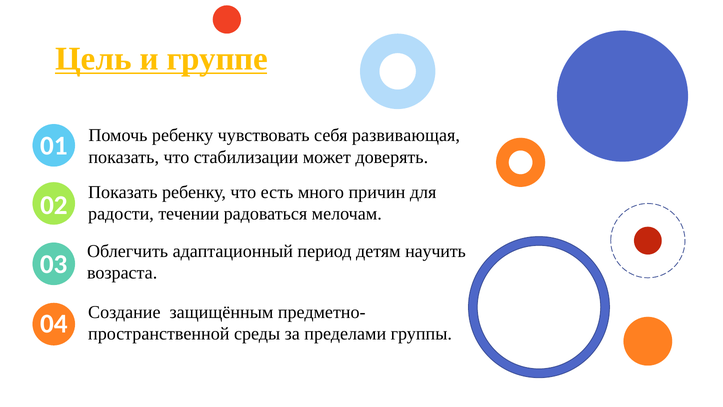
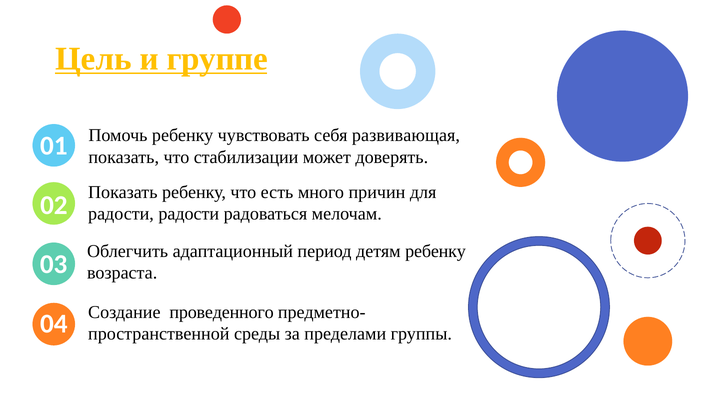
радости течении: течении -> радости (189, 214)
детям научить: научить -> ребенку (436, 251)
защищённым: защищённым -> проведенного (222, 312)
